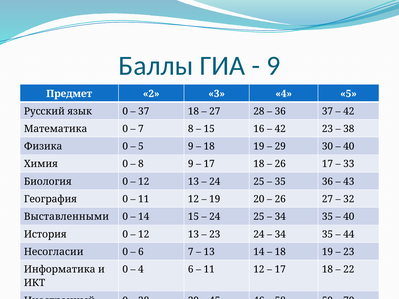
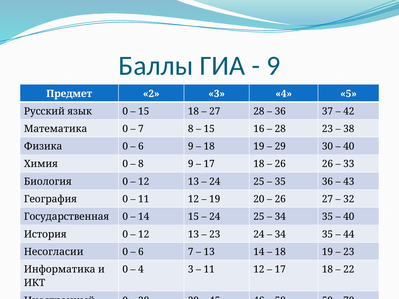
37: 37 -> 15 (144, 111)
42: 42 -> 28 (280, 129)
5: 5 -> 6 (141, 147)
26 17: 17 -> 26 (327, 164)
Выставленными: Выставленными -> Государственная (67, 217)
4 6: 6 -> 3 (191, 270)
